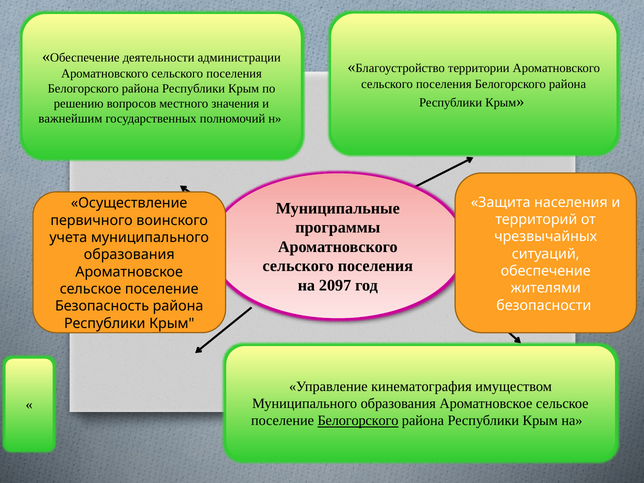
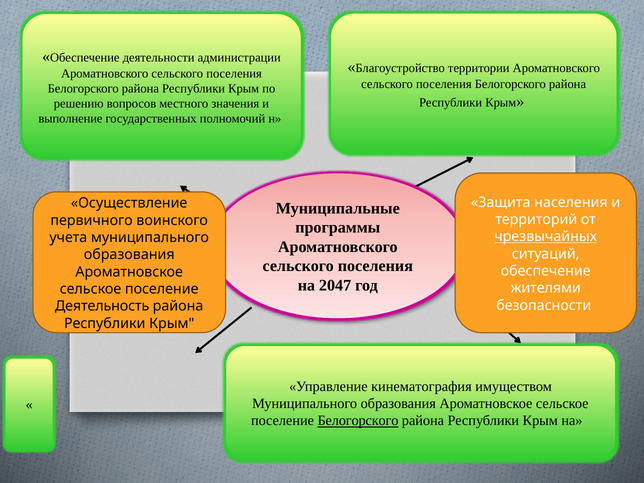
важнейшим: важнейшим -> выполнение (70, 118)
чрезвычайных underline: none -> present (546, 237)
2097: 2097 -> 2047 (335, 286)
Безопасность: Безопасность -> Деятельность (102, 306)
